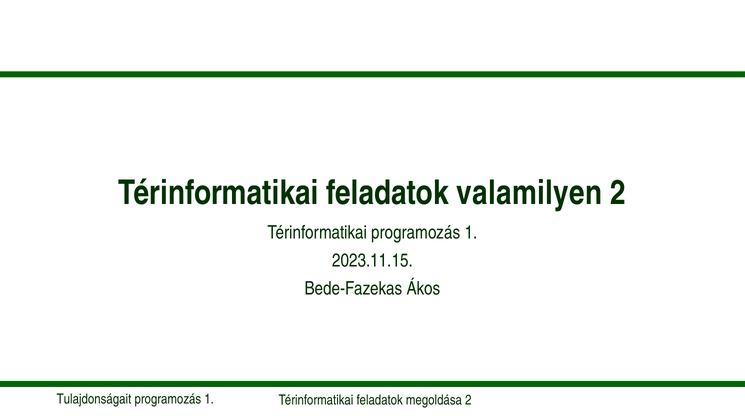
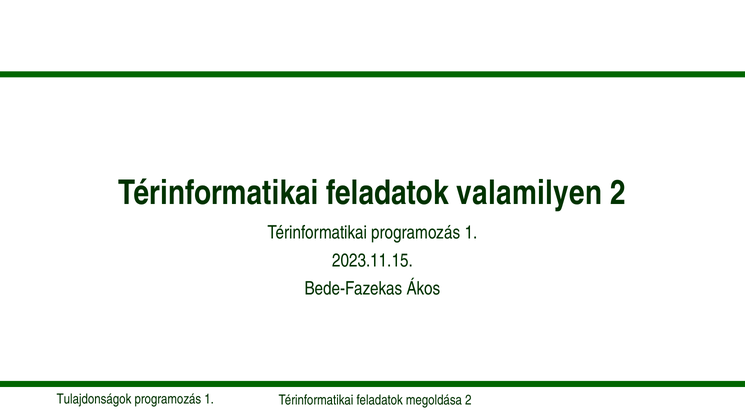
Tulajdonságait: Tulajdonságait -> Tulajdonságok (94, 399)
